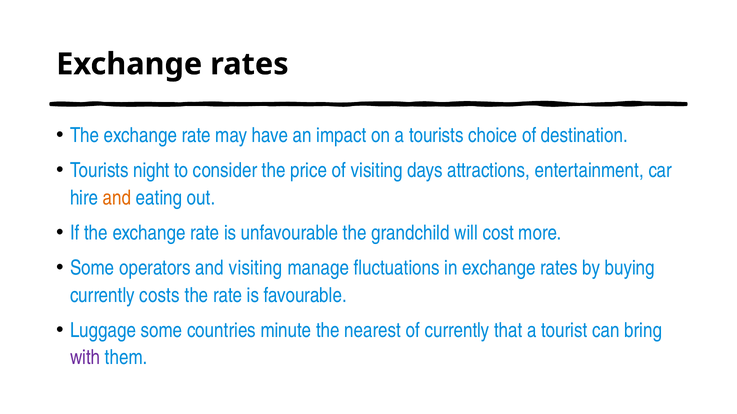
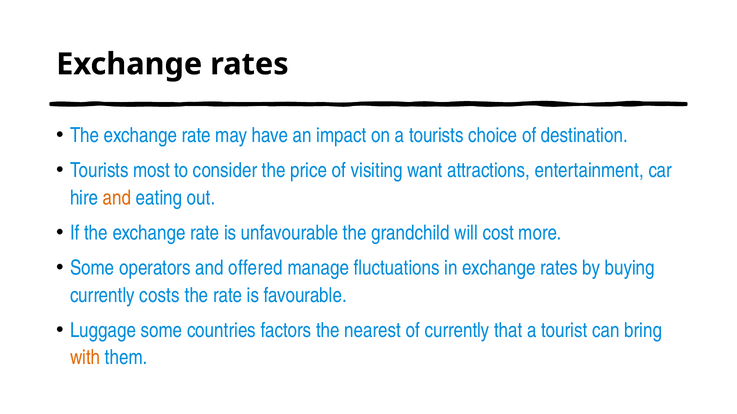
night: night -> most (152, 171)
days: days -> want (425, 171)
and visiting: visiting -> offered (256, 268)
minute: minute -> factors (286, 331)
with colour: purple -> orange (85, 358)
